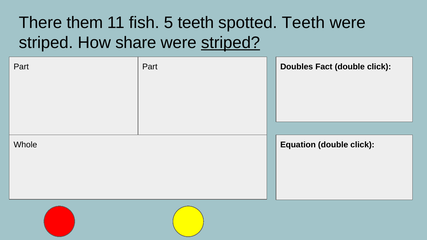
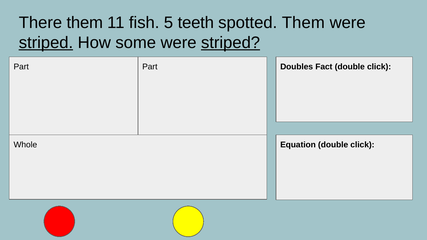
spotted Teeth: Teeth -> Them (303, 23)
striped underline: none -> present (46, 43)
share: share -> some (136, 43)
